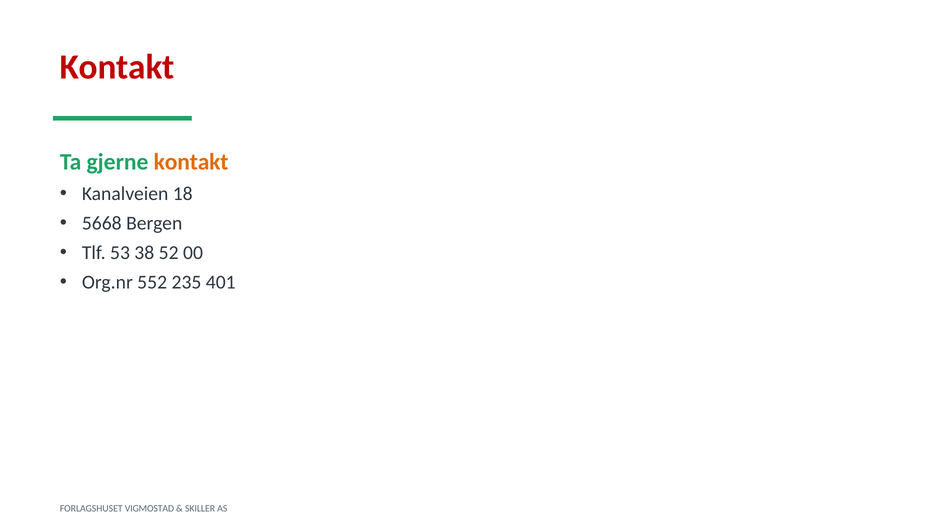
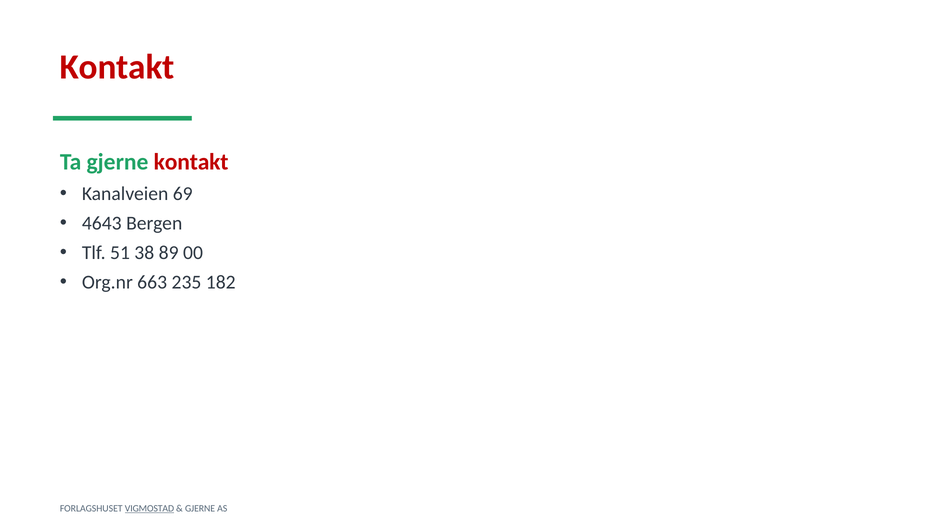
kontakt colour: orange -> red (191, 162)
18: 18 -> 69 (183, 193)
5668: 5668 -> 4643 (102, 223)
53: 53 -> 51 (120, 252)
52: 52 -> 89 (169, 252)
552: 552 -> 663 (152, 282)
401: 401 -> 182 (221, 282)
VIGMOSTAD underline: none -> present (149, 508)
SKILLER: SKILLER -> GJERNE (200, 508)
